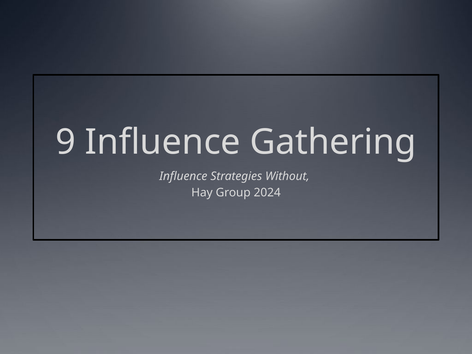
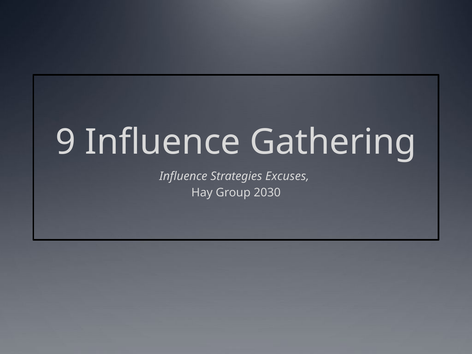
Without: Without -> Excuses (287, 176)
2024: 2024 -> 2030 (267, 193)
